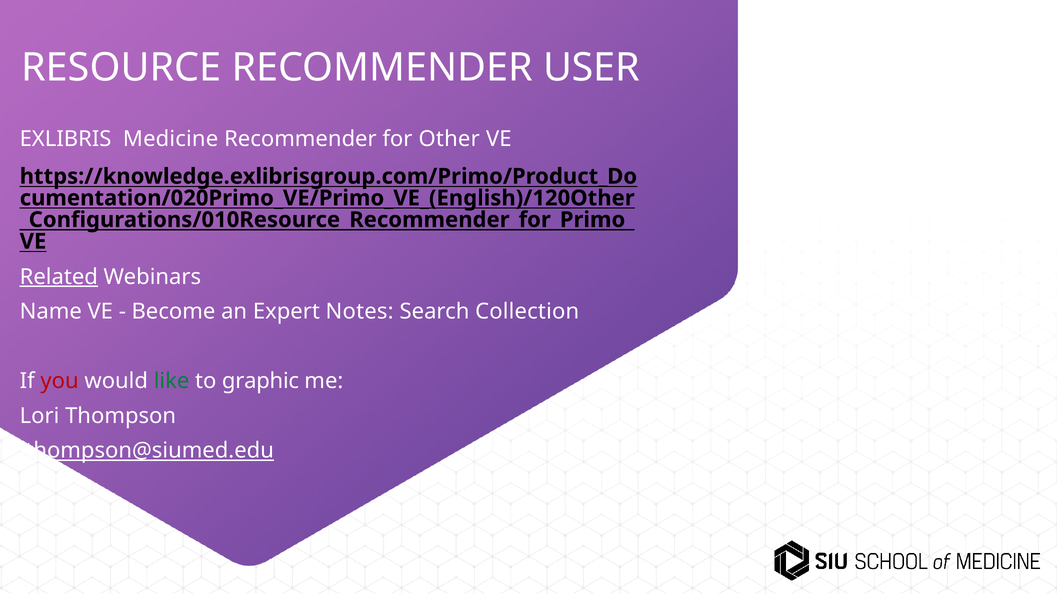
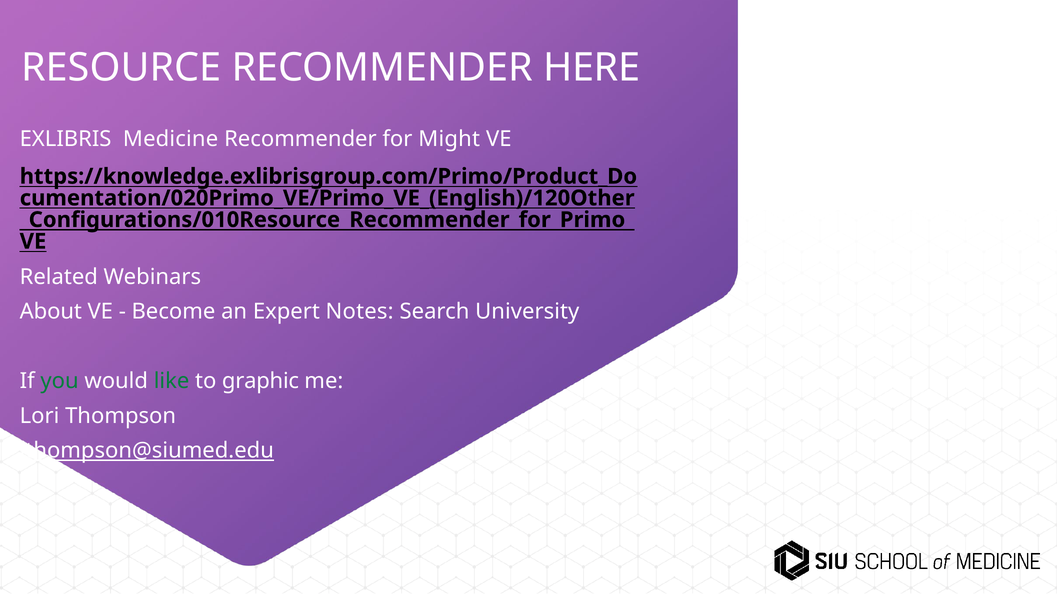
USER: USER -> HERE (592, 68)
Other: Other -> Might (449, 139)
Related underline: present -> none (59, 277)
Name: Name -> About (51, 312)
Collection: Collection -> University (527, 312)
you colour: red -> green (60, 382)
